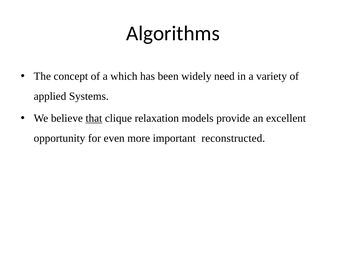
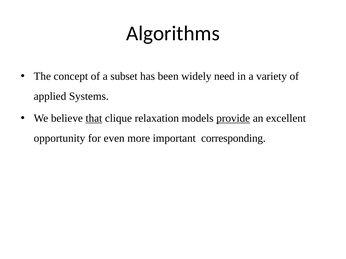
which: which -> subset (124, 76)
provide underline: none -> present (233, 118)
reconstructed: reconstructed -> corresponding (233, 138)
